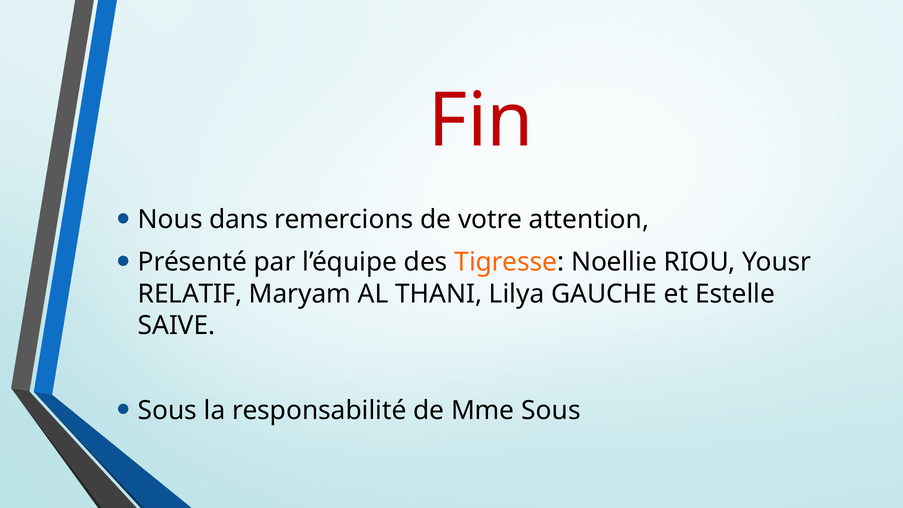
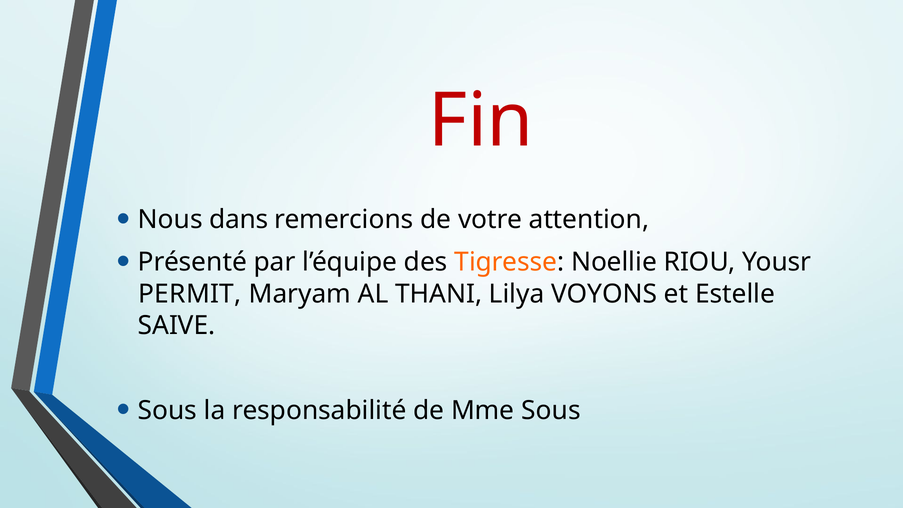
RELATIF: RELATIF -> PERMIT (190, 294)
GAUCHE: GAUCHE -> VOYONS (604, 294)
